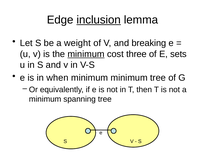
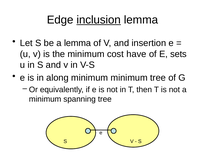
a weight: weight -> lemma (78, 43)
breaking: breaking -> insertion (149, 43)
minimum underline: present -> none (86, 54)
three: three -> have (136, 54)
when: when -> along (57, 78)
